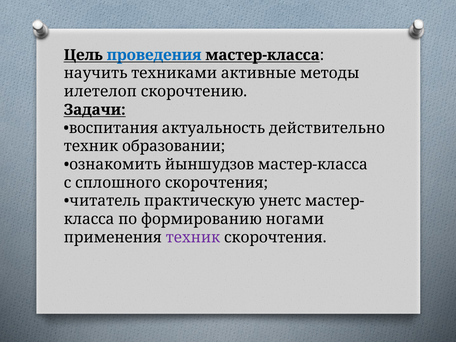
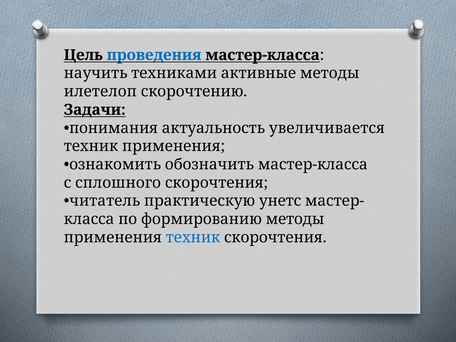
воспитания: воспитания -> понимания (111, 128)
действительно: действительно -> увеличивается (327, 128)
техник образовании: образовании -> применения (174, 146)
йыншудзов: йыншудзов -> обозначить (209, 164)
формированию ногами: ногами -> методы (295, 219)
техник colour: purple -> blue (193, 237)
